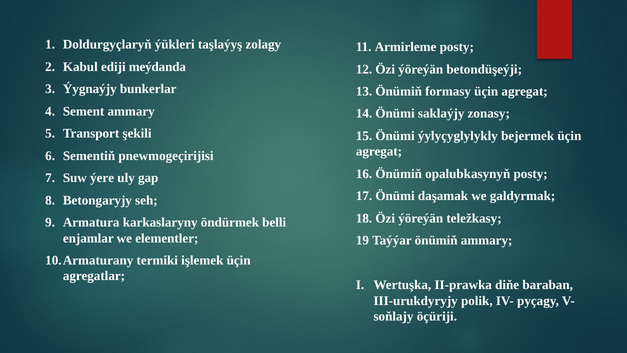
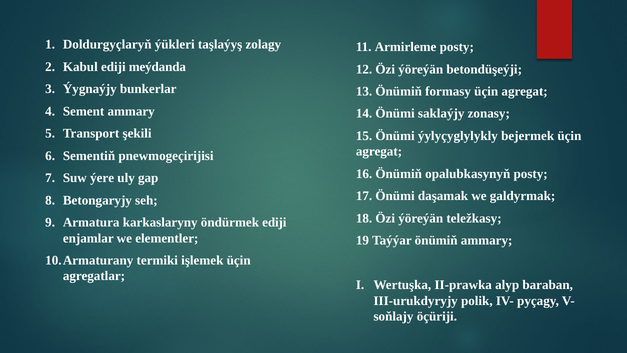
öndürmek belli: belli -> ediji (274, 222)
diňe: diňe -> alyp (507, 285)
